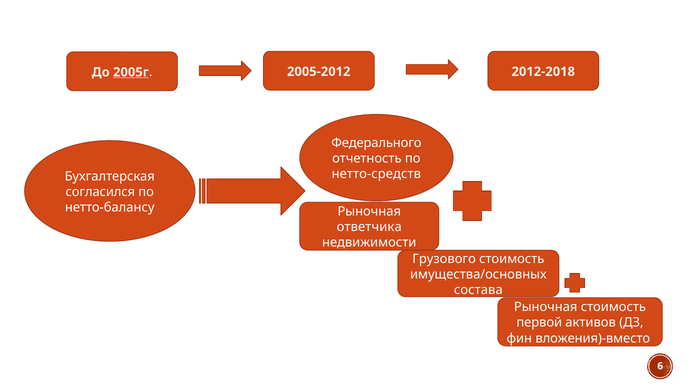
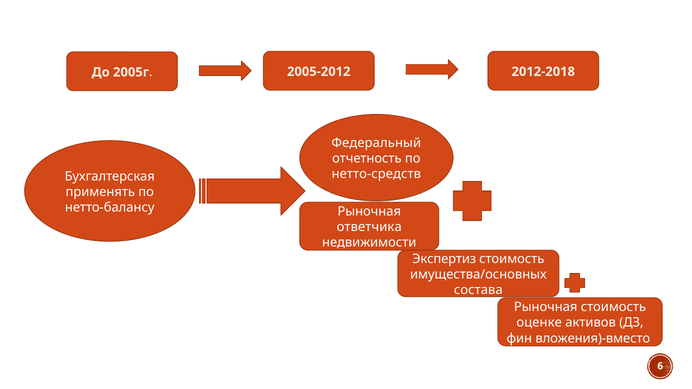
2005г underline: present -> none (131, 72)
Федерального: Федерального -> Федеральный (376, 143)
согласился: согласился -> применять (100, 192)
Грузового: Грузового -> Экспертиз (444, 259)
первой: первой -> оценке (539, 323)
